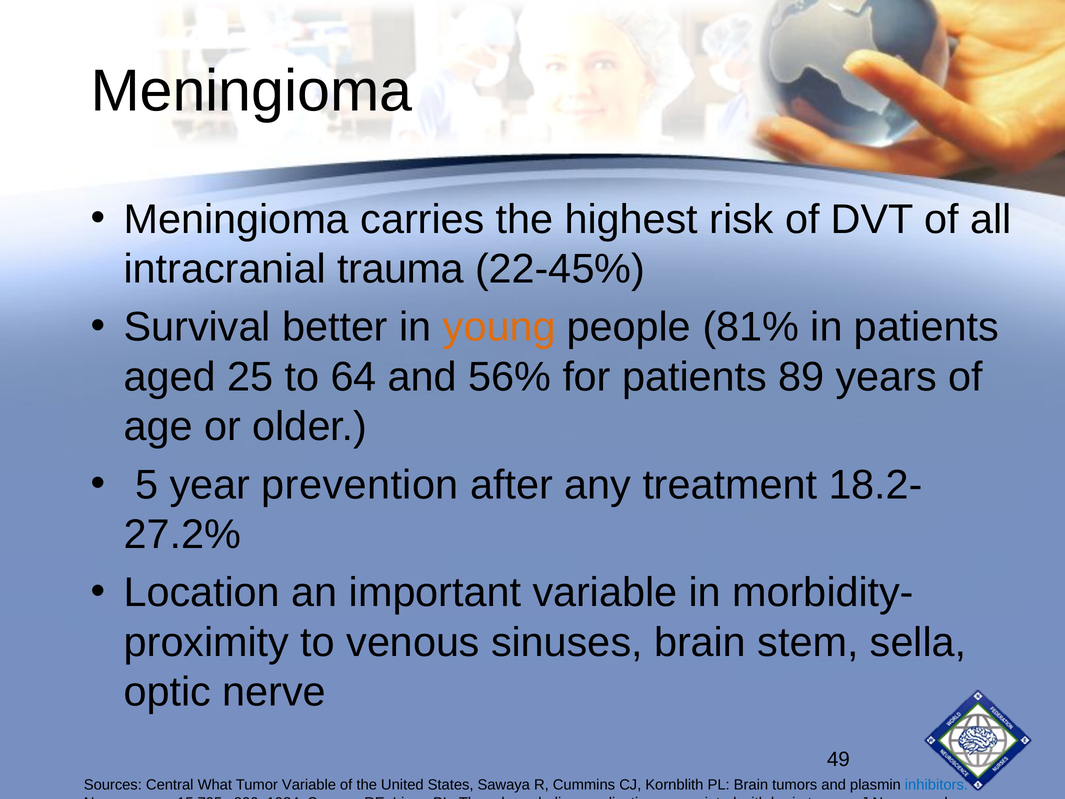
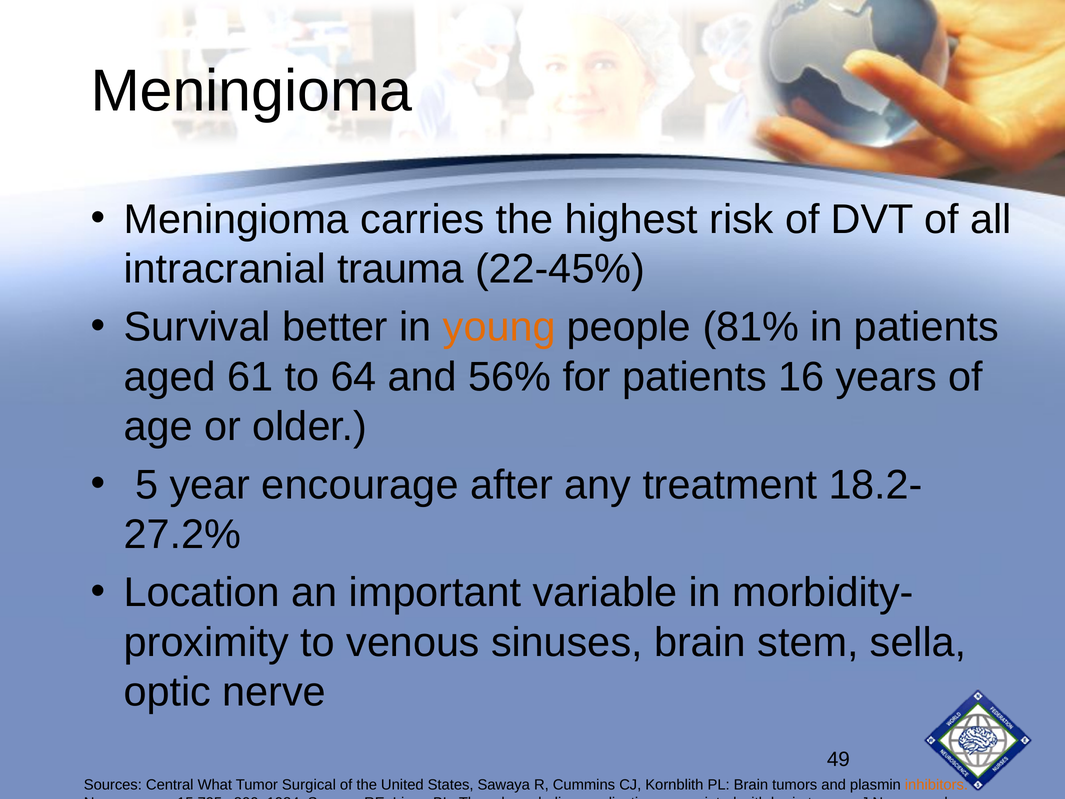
25: 25 -> 61 (250, 377)
89: 89 -> 16 (801, 377)
prevention: prevention -> encourage (360, 485)
Tumor Variable: Variable -> Surgical (309, 785)
inhibitors colour: blue -> orange (936, 785)
